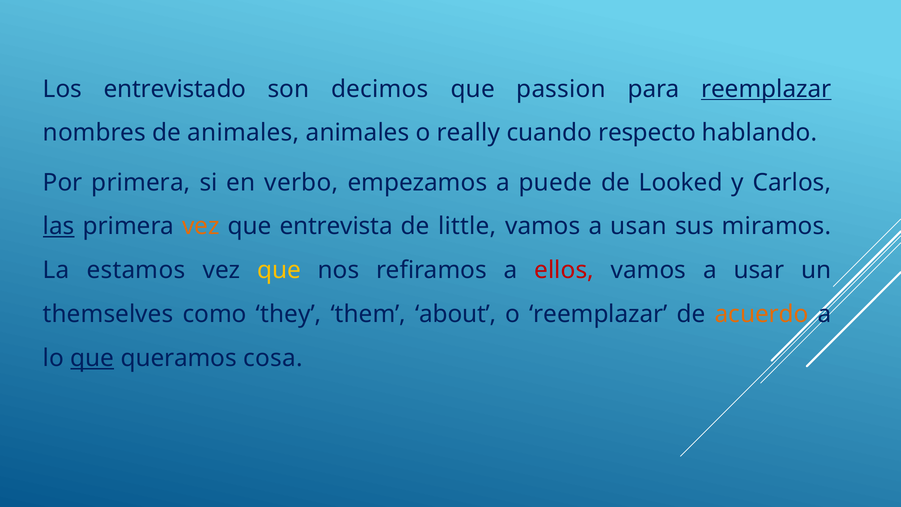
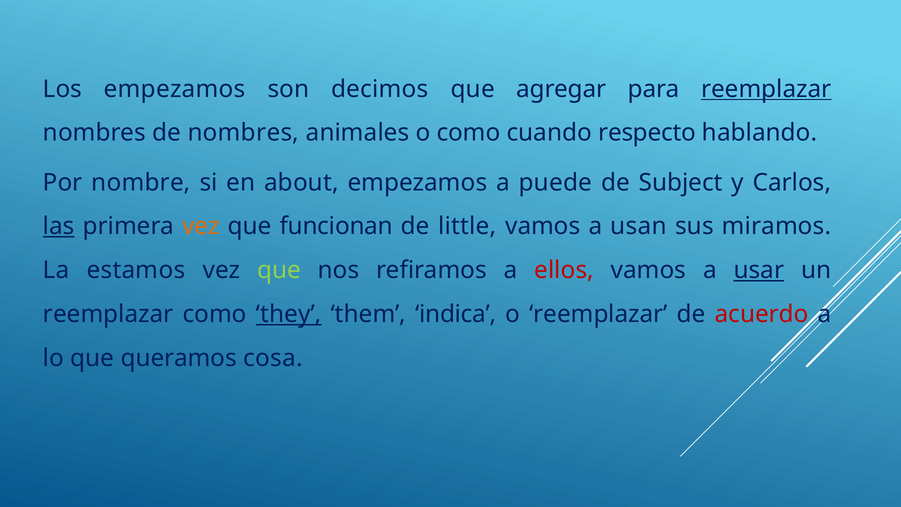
Los entrevistado: entrevistado -> empezamos (175, 89)
passion: passion -> agregar (561, 89)
de animales: animales -> nombres (243, 133)
o really: really -> como (469, 133)
Por primera: primera -> nombre (141, 182)
verbo: verbo -> about (301, 182)
Looked: Looked -> Subject (681, 182)
entrevista: entrevista -> funcionan (336, 226)
que colour: yellow -> light green (279, 270)
usar underline: none -> present (759, 270)
themselves: themselves -> reemplazar (108, 314)
they underline: none -> present (289, 314)
about: about -> indica (456, 314)
acuerdo colour: orange -> red (762, 314)
que underline: present -> none (92, 358)
